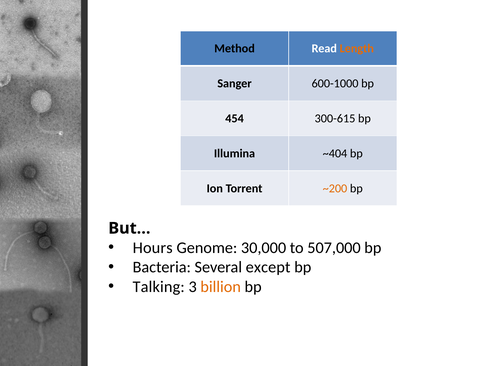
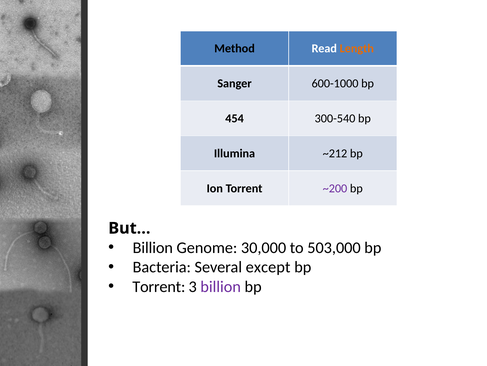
300-615: 300-615 -> 300-540 (335, 118)
~404: ~404 -> ~212 (335, 153)
~200 colour: orange -> purple (335, 188)
Hours: Hours -> Billion (153, 247)
507,000: 507,000 -> 503,000 (334, 247)
Talking: Talking -> Torrent (159, 286)
billion colour: orange -> purple (221, 286)
